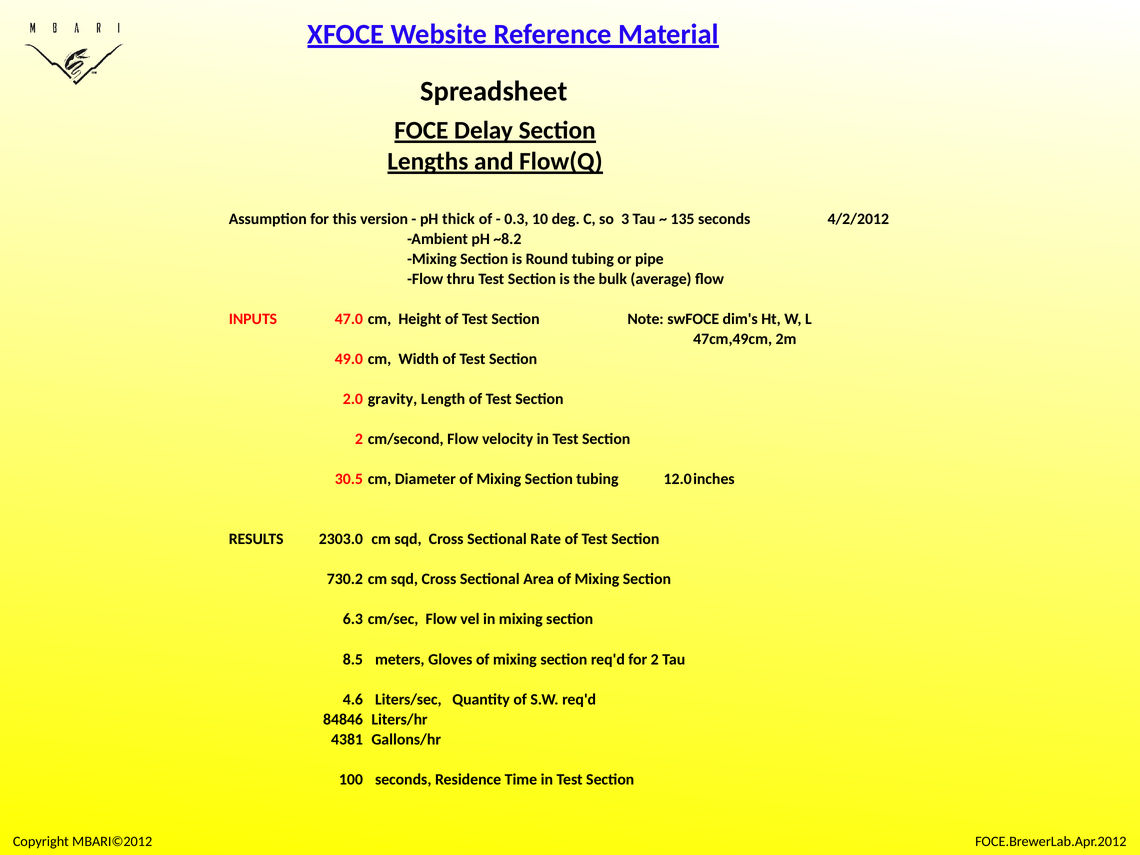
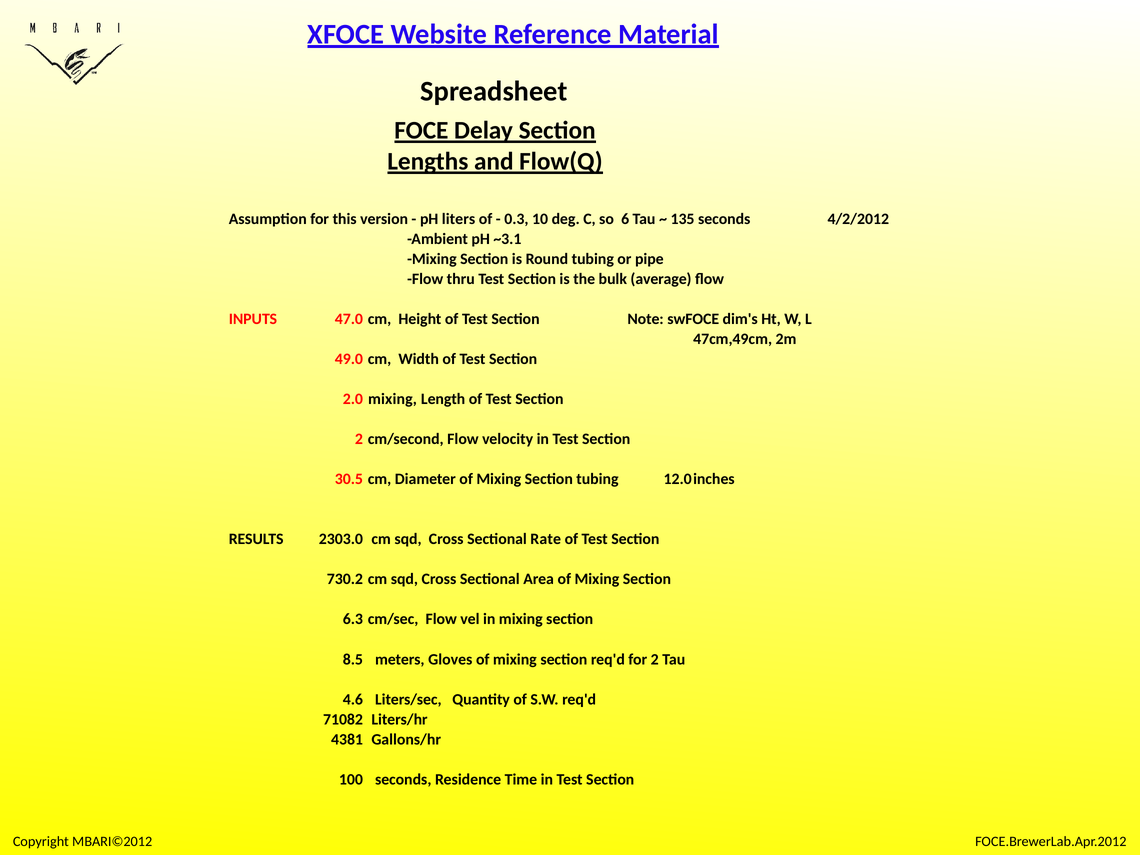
thick: thick -> liters (459, 219)
3: 3 -> 6 (625, 219)
~8.2: ~8.2 -> ~3.1 (507, 239)
2.0 gravity: gravity -> mixing (392, 399)
84846: 84846 -> 71082 (343, 719)
